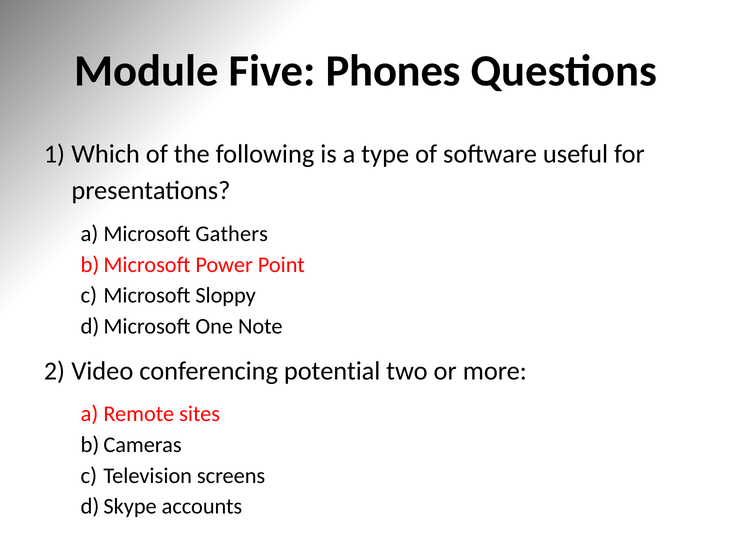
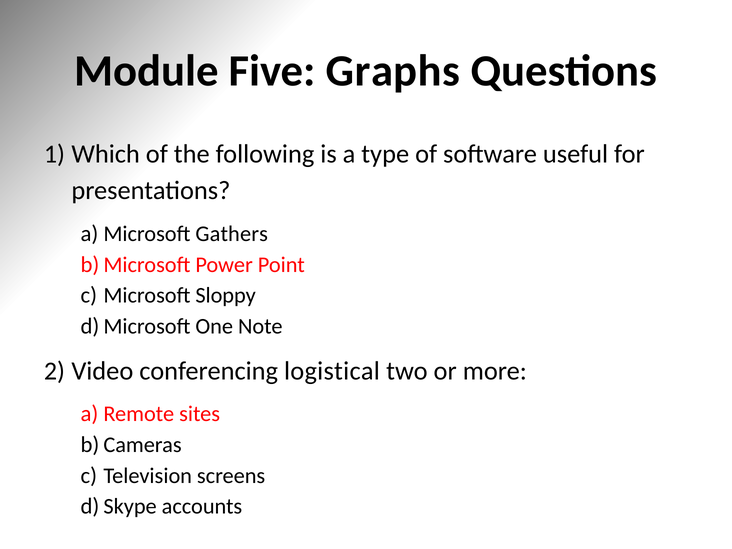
Phones: Phones -> Graphs (393, 71)
potential: potential -> logistical (332, 371)
